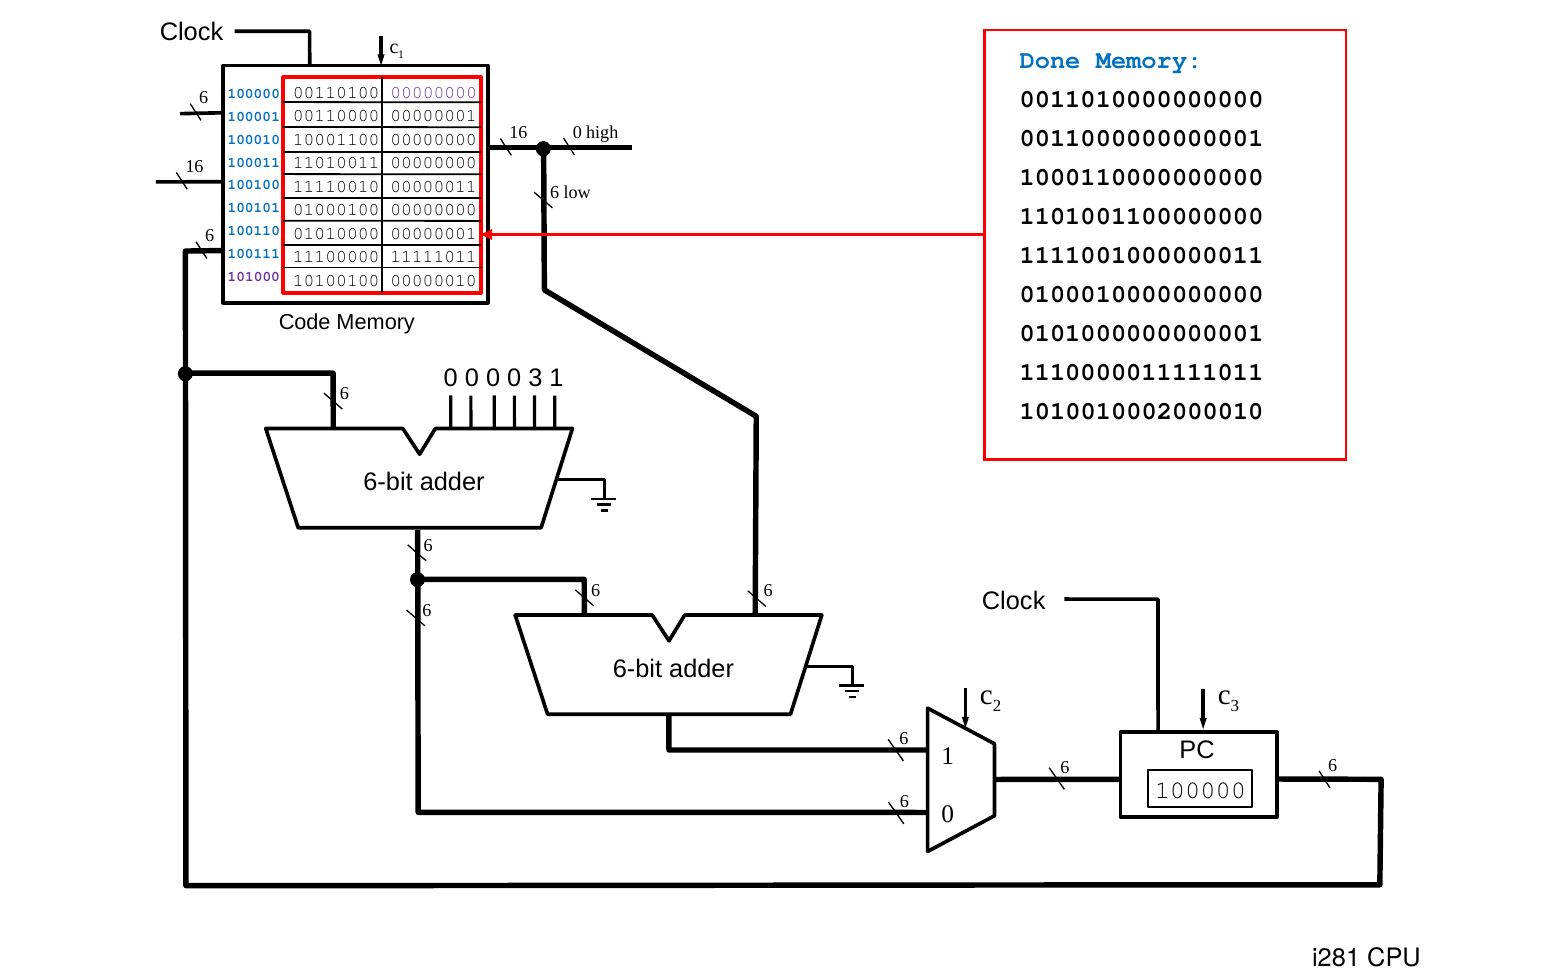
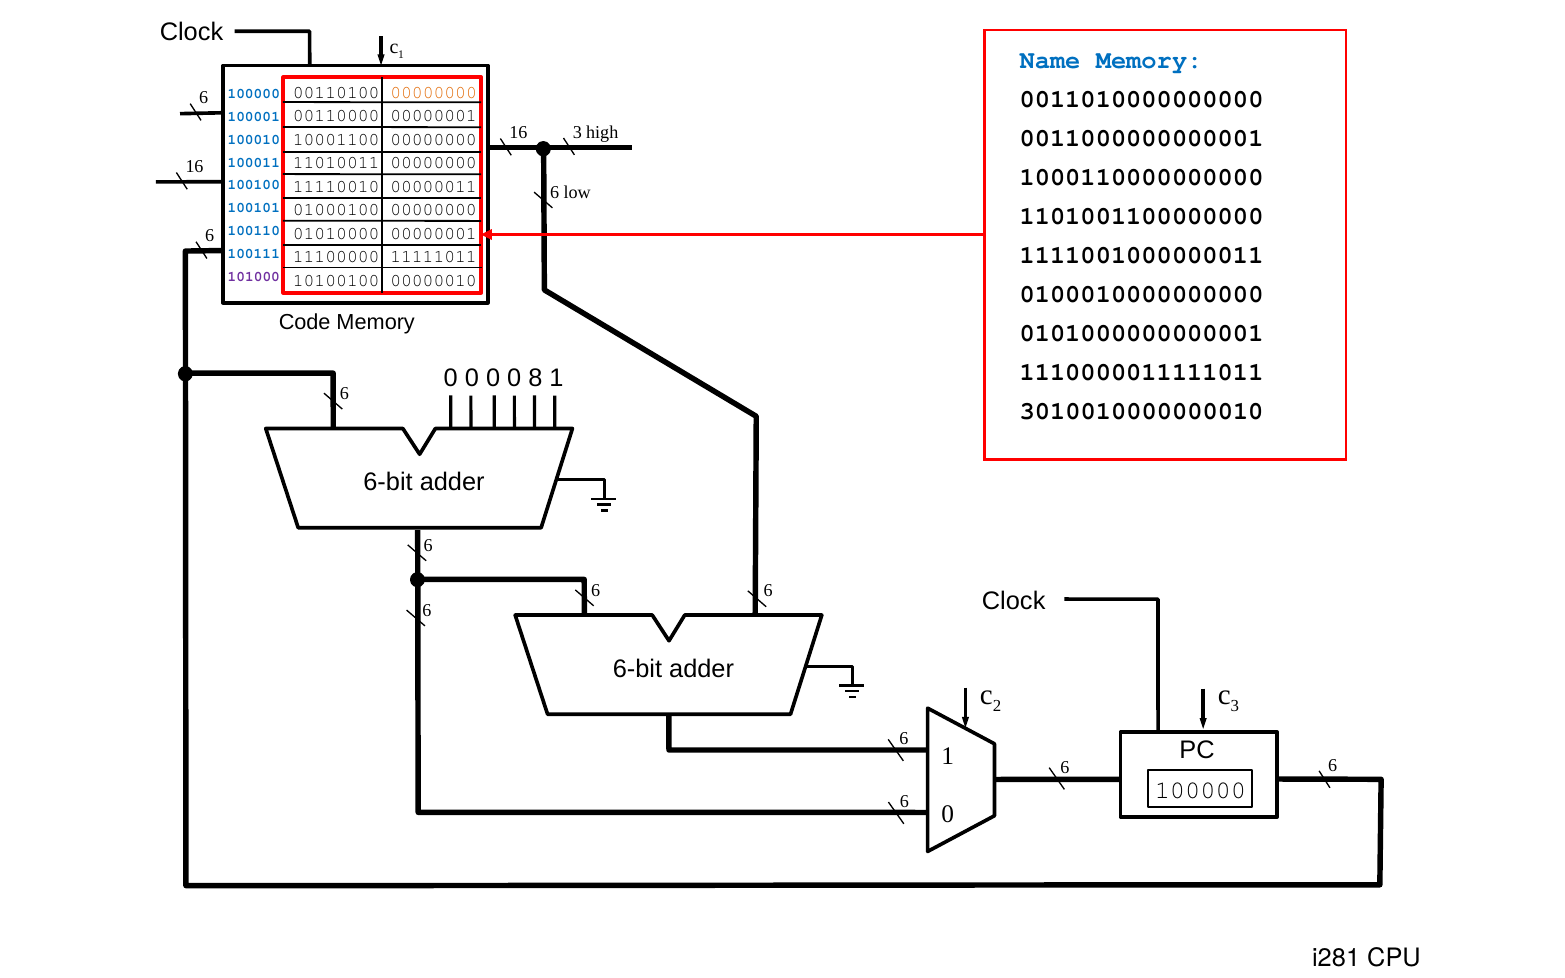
Done: Done -> Name (1050, 60)
00000000 colour: purple -> orange (434, 92)
16 0: 0 -> 3 (577, 132)
0 3: 3 -> 8 (535, 378)
1010010002000010: 1010010002000010 -> 3010010000000010 (1142, 412)
